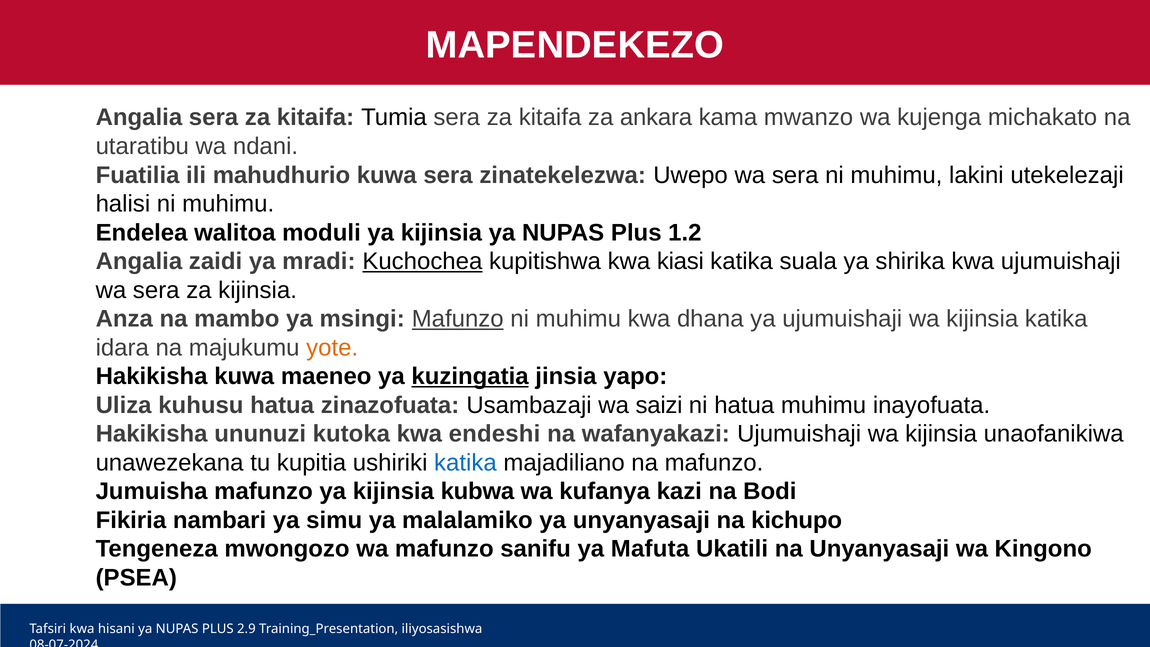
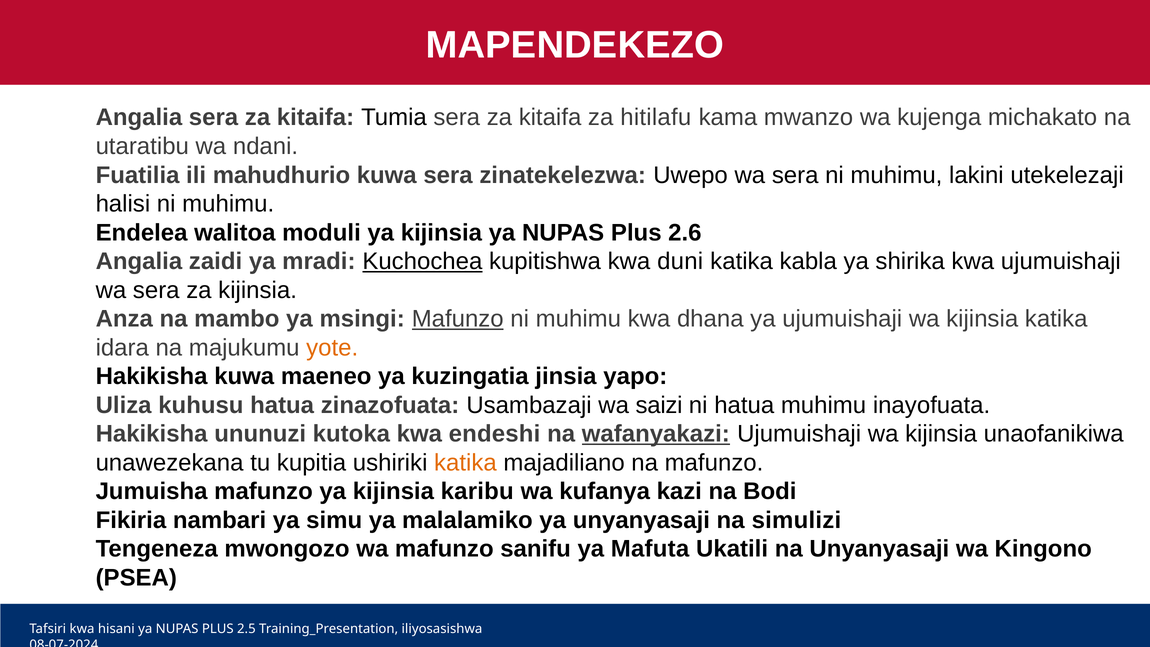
ankara: ankara -> hitilafu (656, 118)
1.2: 1.2 -> 2.6 (685, 233)
kiasi: kiasi -> duni (680, 261)
suala: suala -> kabla (808, 261)
kuzingatia underline: present -> none (470, 376)
wafanyakazi underline: none -> present (656, 434)
katika colour: blue -> orange (465, 463)
kubwa: kubwa -> karibu (477, 491)
kichupo: kichupo -> simulizi (796, 520)
2.9: 2.9 -> 2.5 (246, 629)
